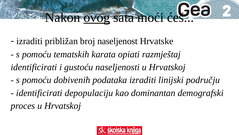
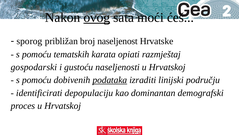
izraditi: izraditi -> sporog (29, 41)
identificirati: identificirati -> gospodarski (34, 67)
podataka underline: none -> present (110, 80)
